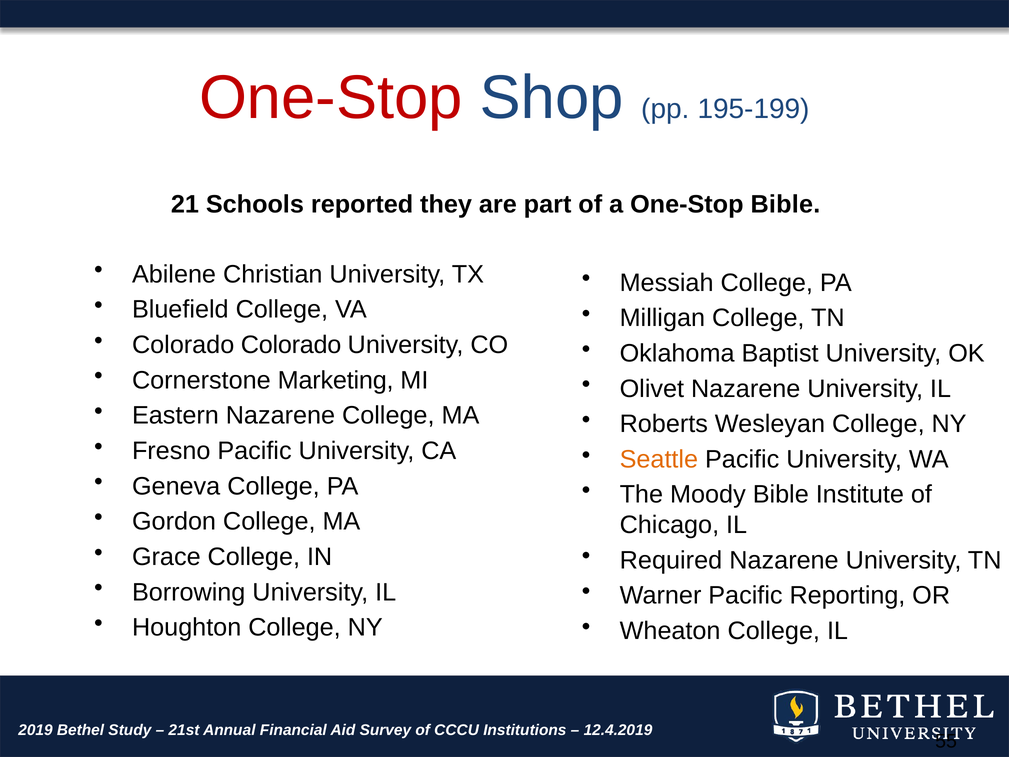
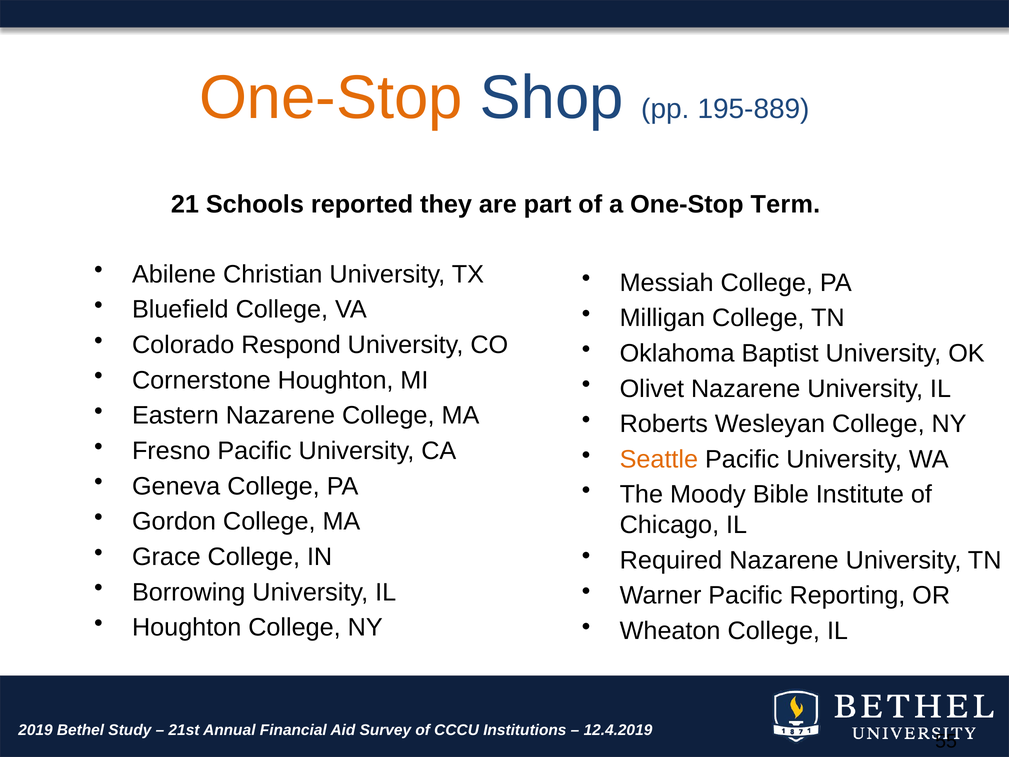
One-Stop colour: red -> orange (331, 98)
195-199: 195-199 -> 195-889 (754, 109)
One-Stop Bible: Bible -> Term (785, 204)
Colorado Colorado: Colorado -> Respond (291, 345)
Cornerstone Marketing: Marketing -> Houghton (336, 380)
